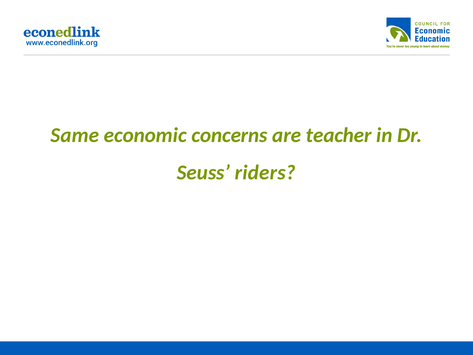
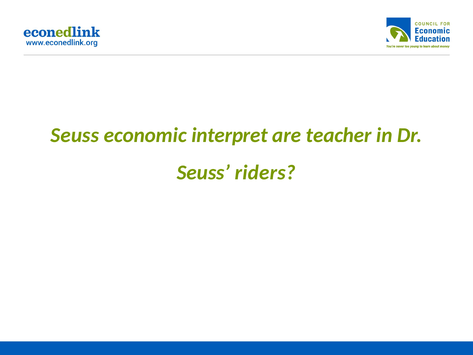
Same: Same -> Seuss (75, 135)
concerns: concerns -> interpret (230, 135)
